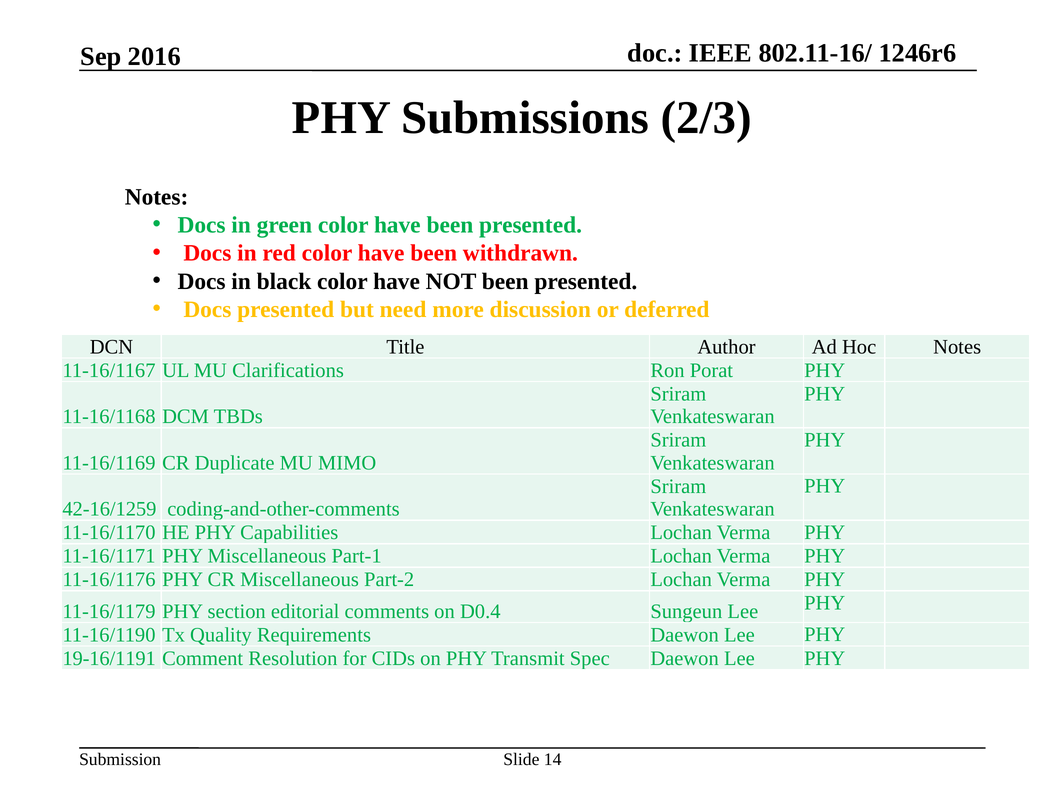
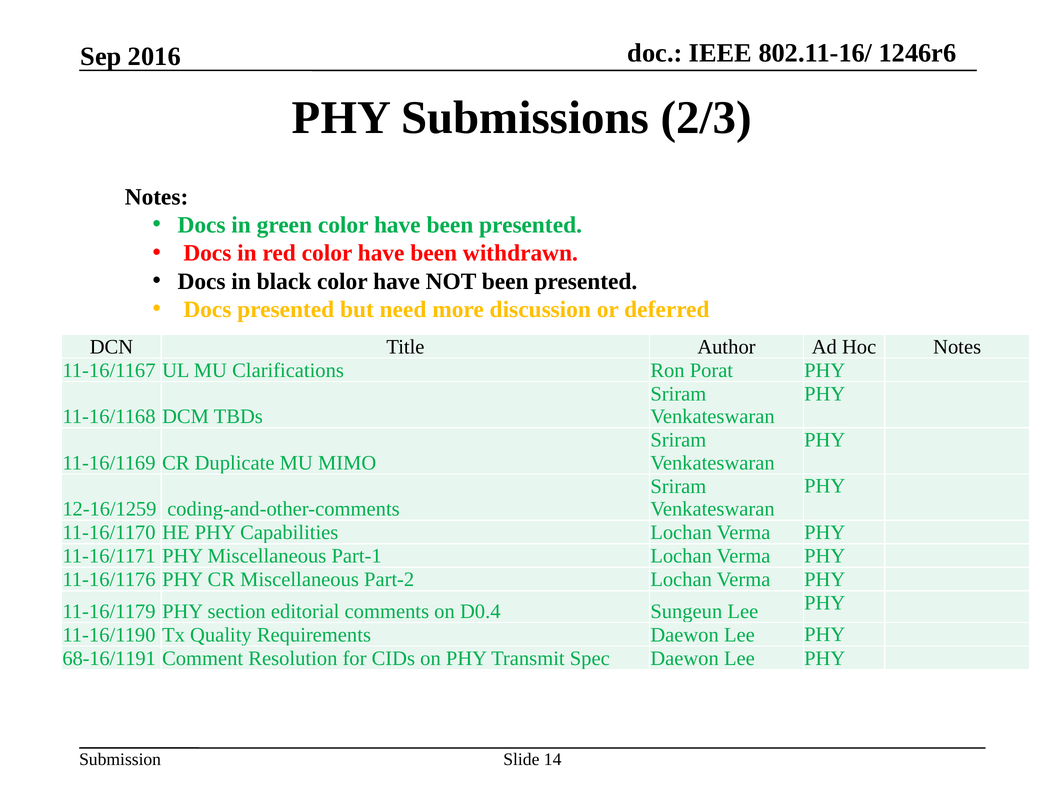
42-16/1259: 42-16/1259 -> 12-16/1259 (109, 509)
19-16/1191: 19-16/1191 -> 68-16/1191 (109, 658)
